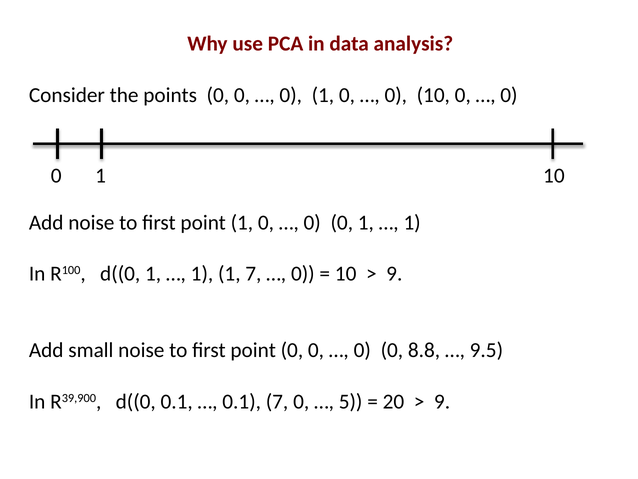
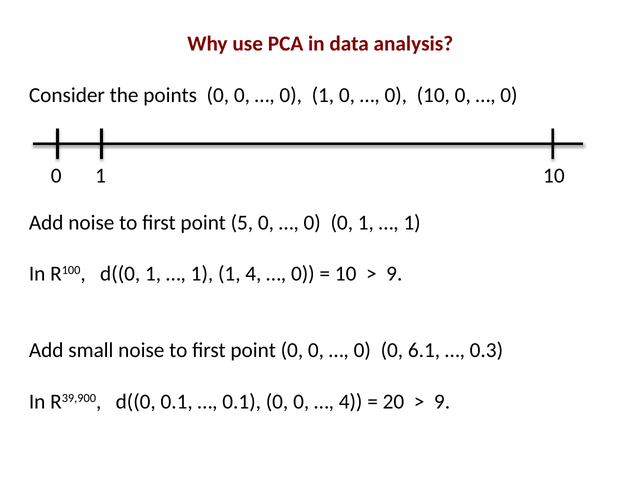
point 1: 1 -> 5 (242, 222)
1 7: 7 -> 4 (253, 274)
8.8: 8.8 -> 6.1 (424, 350)
9.5: 9.5 -> 0.3 (486, 350)
0.1 7: 7 -> 0 (277, 401)
5: 5 -> 4 (351, 401)
